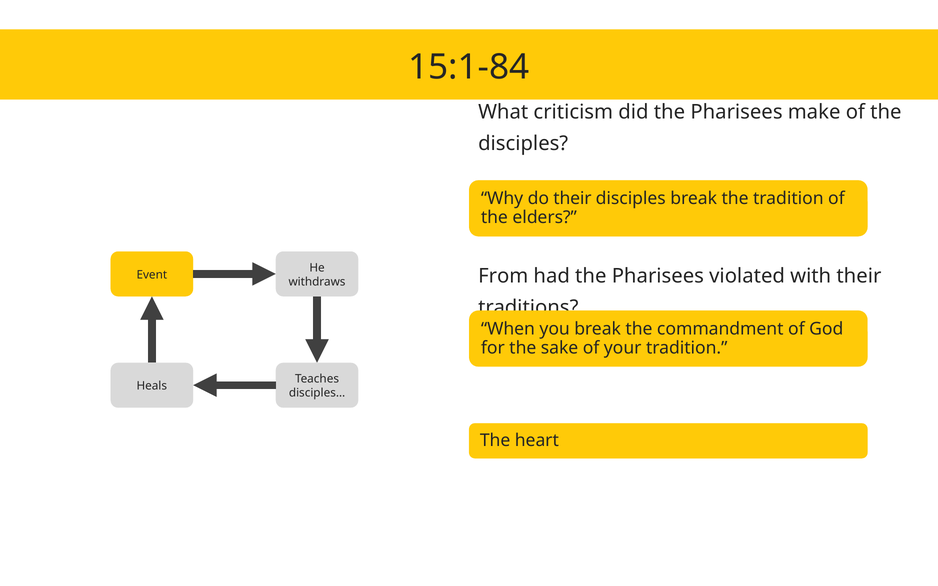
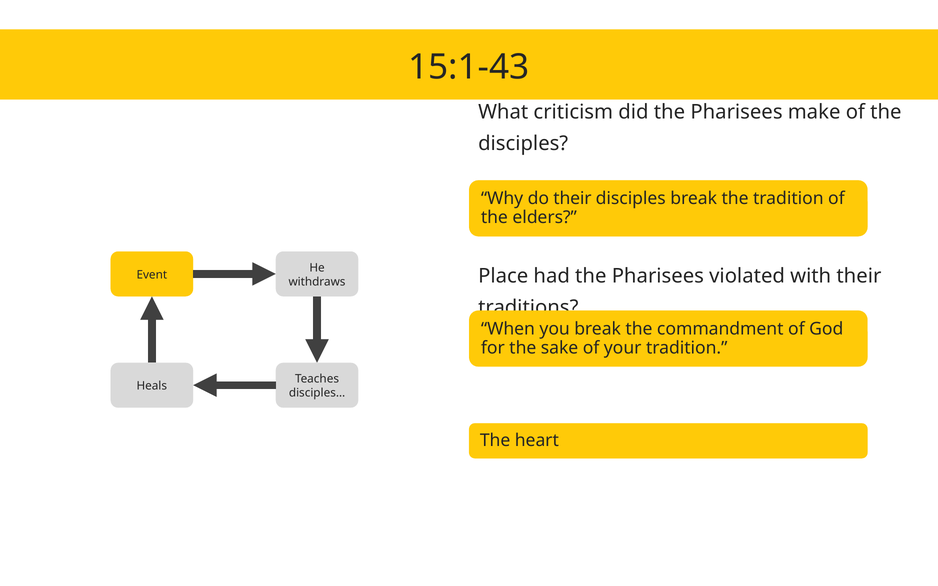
15:1-84: 15:1-84 -> 15:1-43 (469, 67)
From: From -> Place (503, 276)
